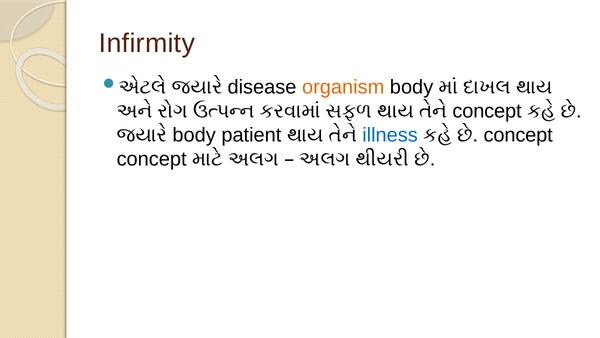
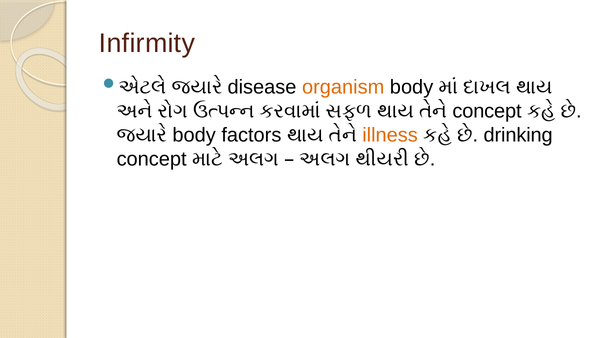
patient: patient -> factors (251, 135)
illness colour: blue -> orange (390, 135)
concept: concept -> drinking (518, 135)
